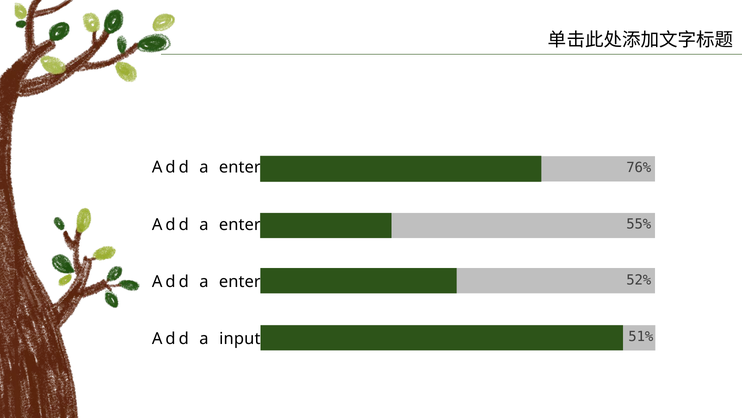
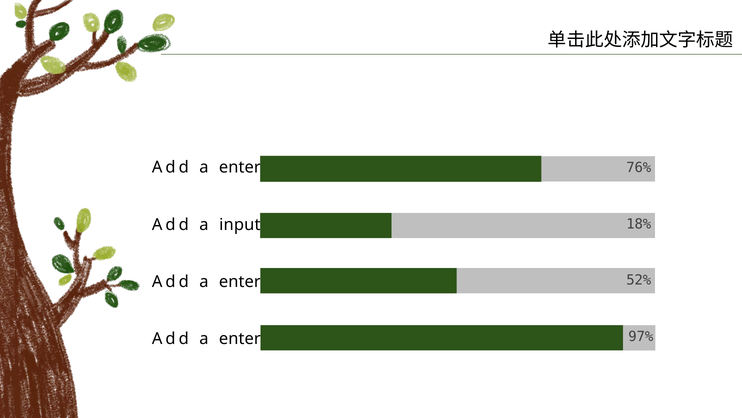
55%: 55% -> 18% (639, 224)
enter: enter -> input (240, 224)
51%: 51% -> 97% (641, 336)
input: input -> enter (240, 338)
